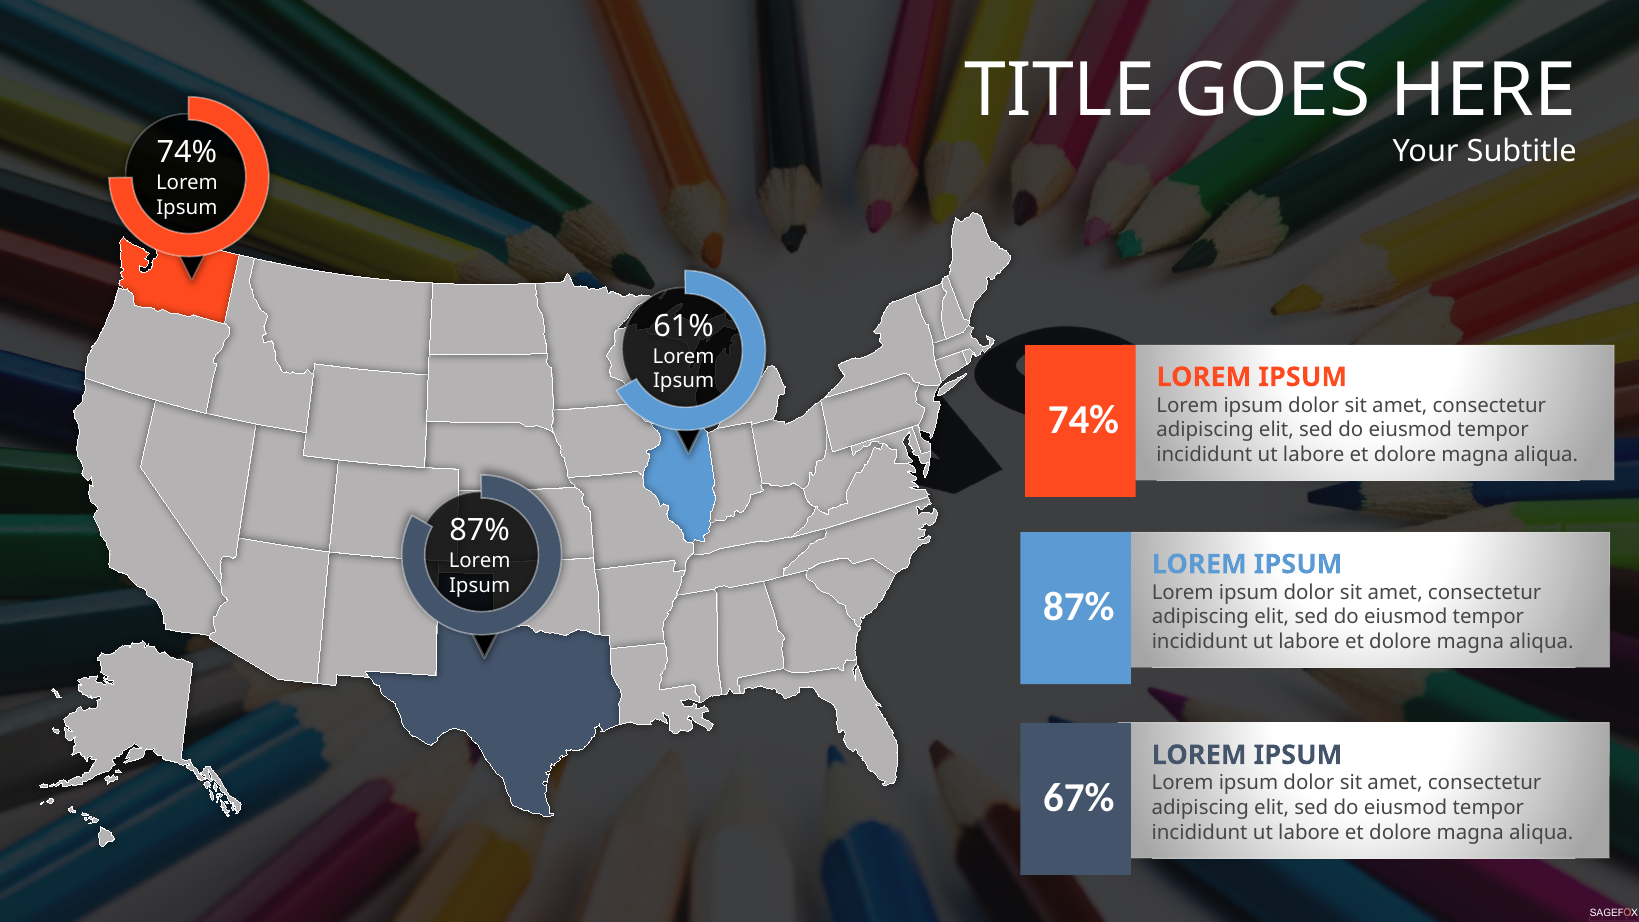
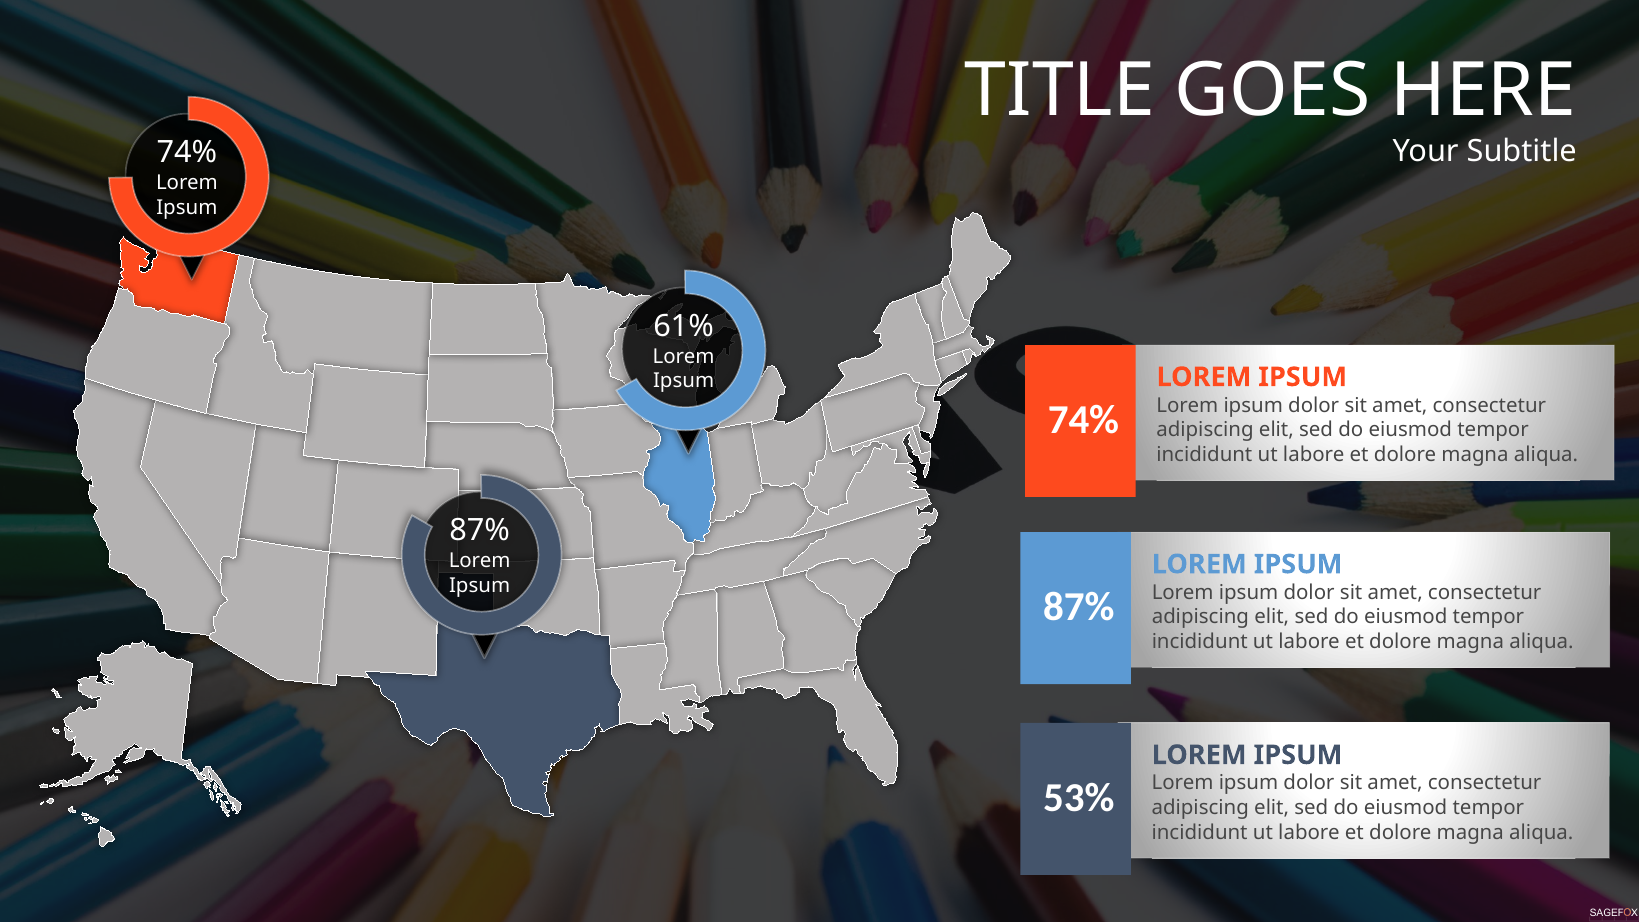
67%: 67% -> 53% (1079, 798)
